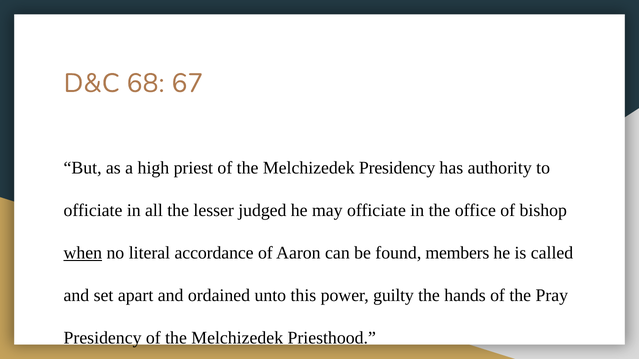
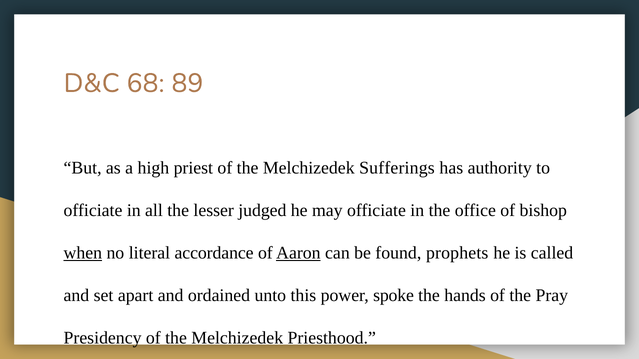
67: 67 -> 89 (187, 83)
Melchizedek Presidency: Presidency -> Sufferings (397, 168)
Aaron underline: none -> present (298, 253)
members: members -> prophets (457, 253)
guilty: guilty -> spoke (394, 296)
